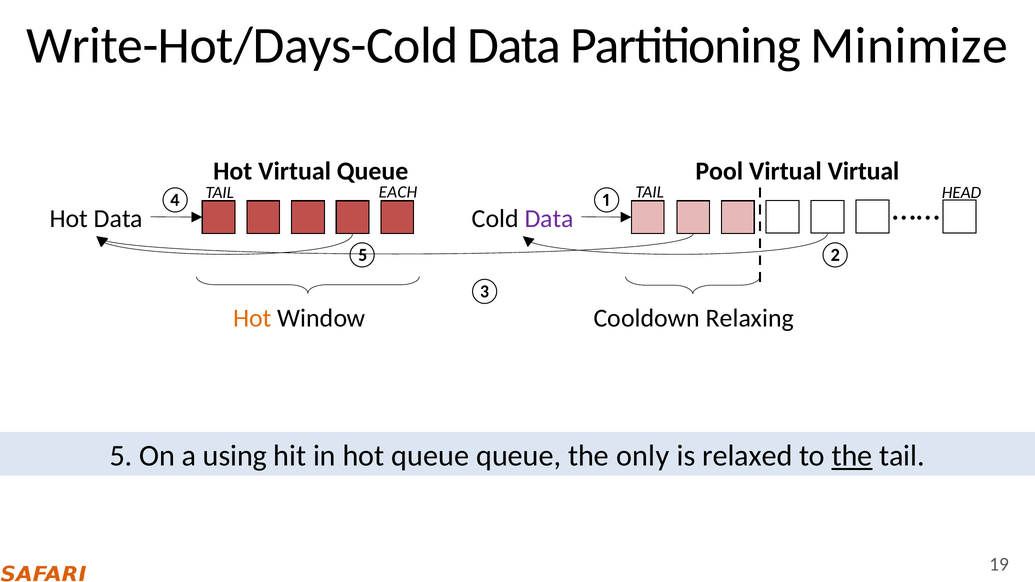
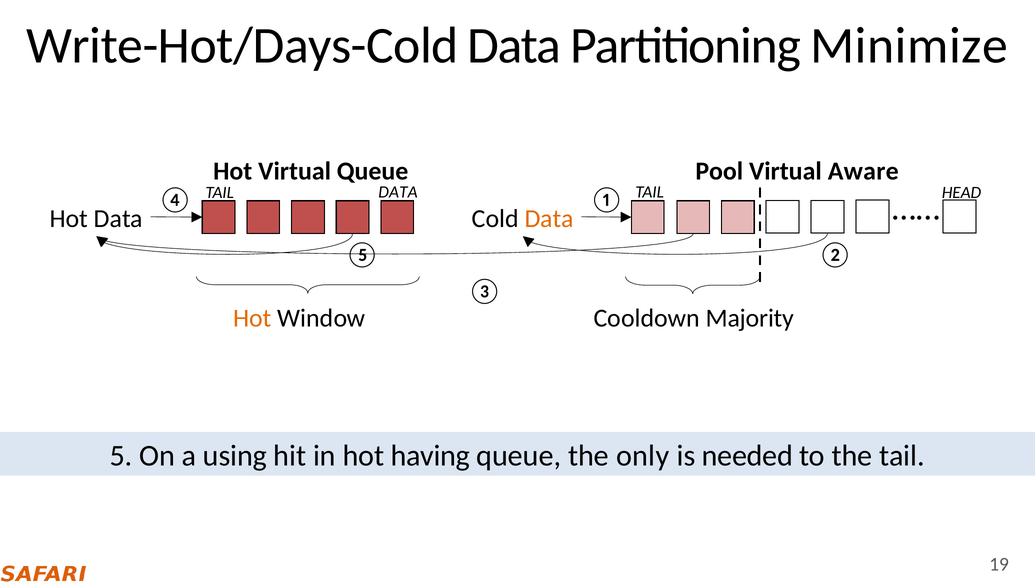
Virtual Virtual: Virtual -> Aware (863, 171)
TAIL EACH: EACH -> DATA (398, 192)
Data colour: purple -> orange (549, 219)
Relaxing: Relaxing -> Majority (750, 318)
hot queue: queue -> having (430, 456)
relaxed: relaxed -> needed (747, 456)
the underline: present -> none (852, 456)
